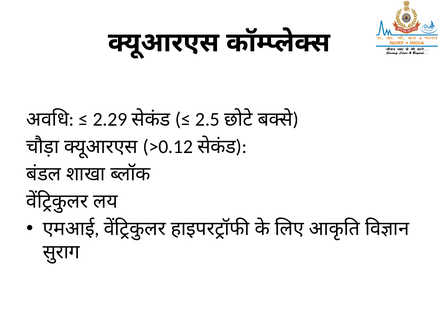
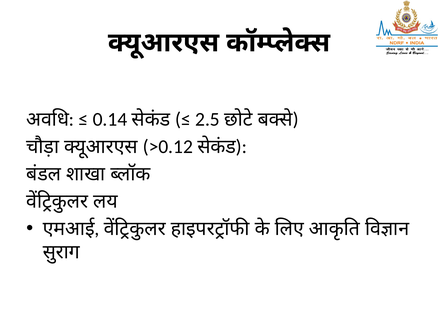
2.29: 2.29 -> 0.14 (110, 119)
